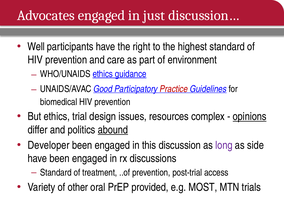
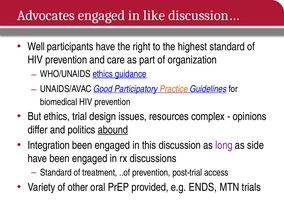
just: just -> like (154, 15)
environment: environment -> organization (192, 60)
Practice colour: red -> orange (174, 89)
opinions underline: present -> none (250, 117)
Developer: Developer -> Integration (49, 145)
MOST: MOST -> ENDS (203, 187)
